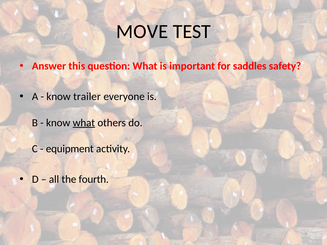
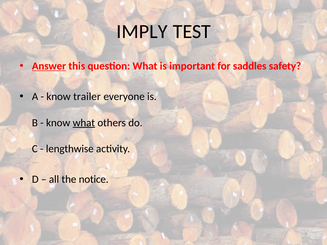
MOVE: MOVE -> IMPLY (142, 32)
Answer underline: none -> present (49, 66)
equipment: equipment -> lengthwise (70, 149)
fourth: fourth -> notice (94, 180)
